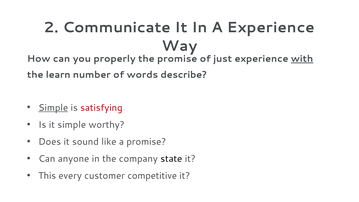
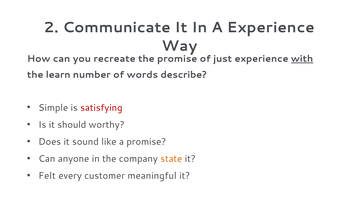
properly: properly -> recreate (115, 59)
Simple underline: present -> none (53, 108)
it simple: simple -> should (72, 125)
state colour: black -> orange (171, 159)
This: This -> Felt (47, 176)
competitive: competitive -> meaningful (152, 176)
